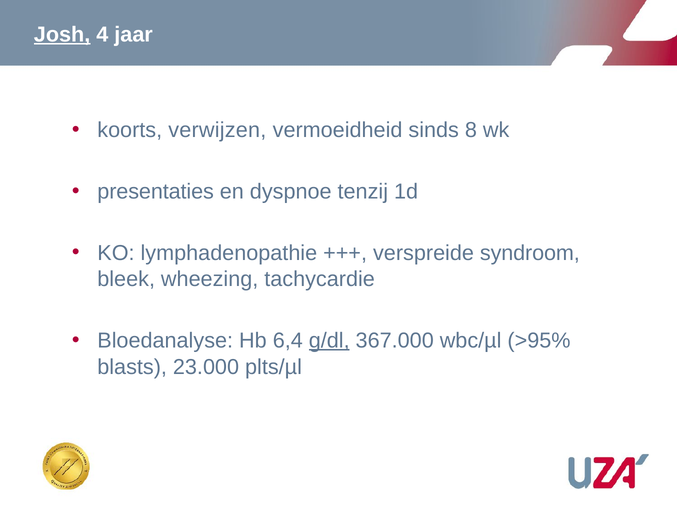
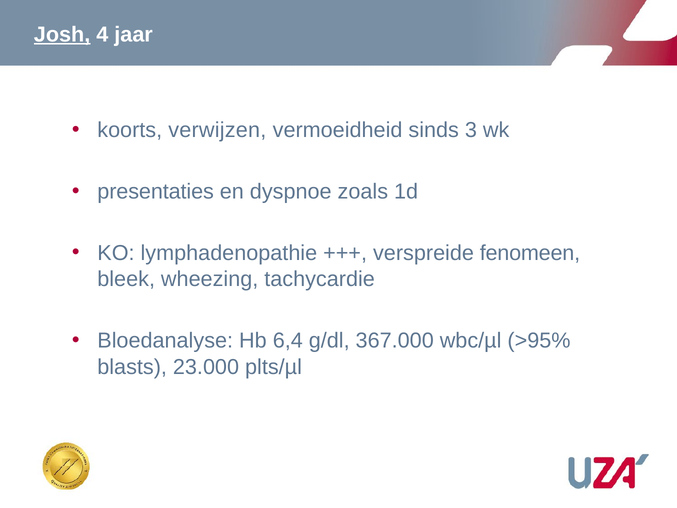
8: 8 -> 3 (471, 130)
tenzij: tenzij -> zoals (363, 191)
syndroom: syndroom -> fenomeen (530, 253)
g/dl underline: present -> none (329, 340)
